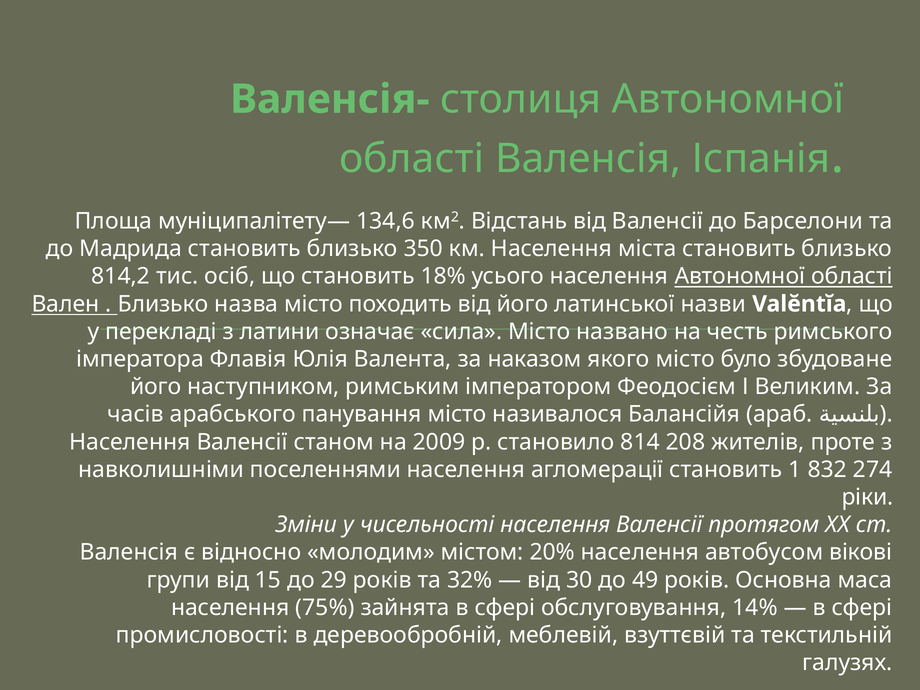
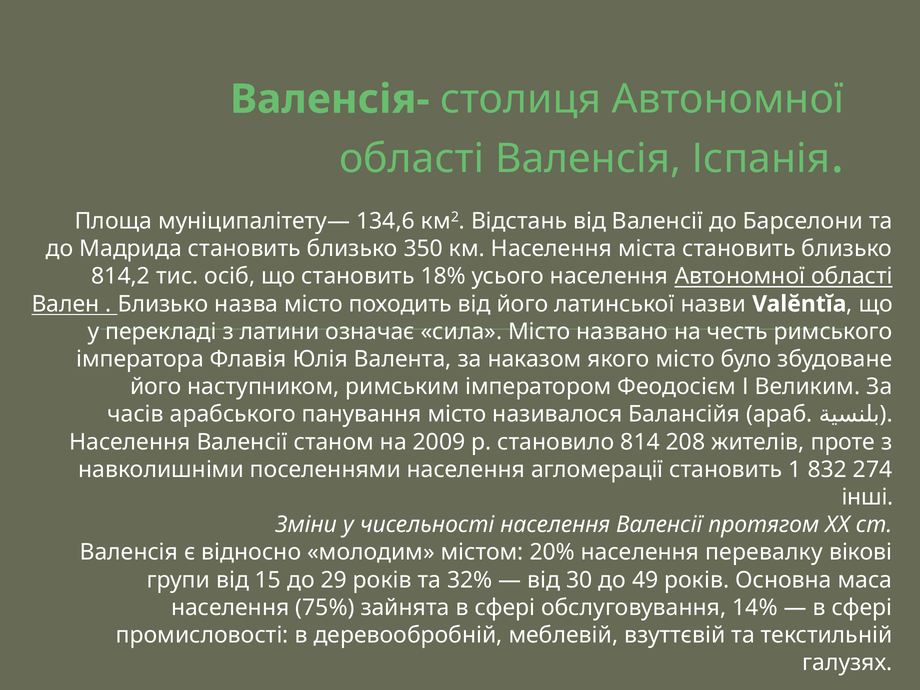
ріки: ріки -> інші (867, 497)
автобусом: автобусом -> перевалку (764, 552)
